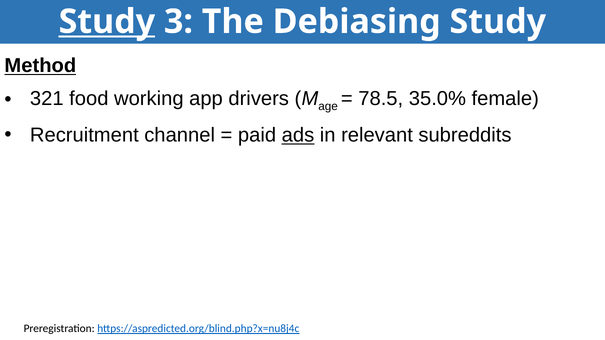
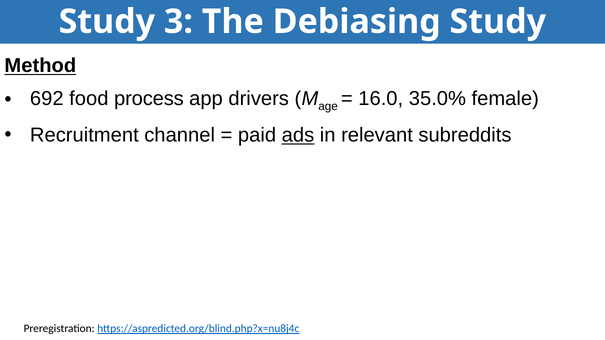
Study underline: present -> none (107, 22)
321: 321 -> 692 (47, 99)
working: working -> process (149, 99)
78.5: 78.5 -> 16.0 (381, 99)
